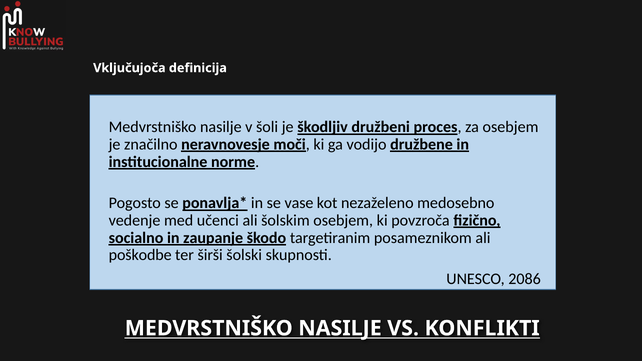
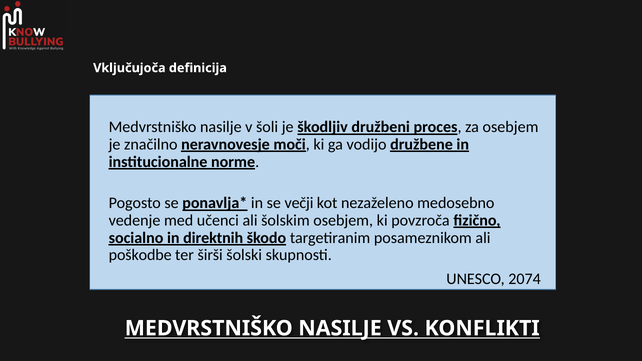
vase: vase -> večji (299, 203)
zaupanje: zaupanje -> direktnih (213, 238)
2086: 2086 -> 2074 (525, 279)
